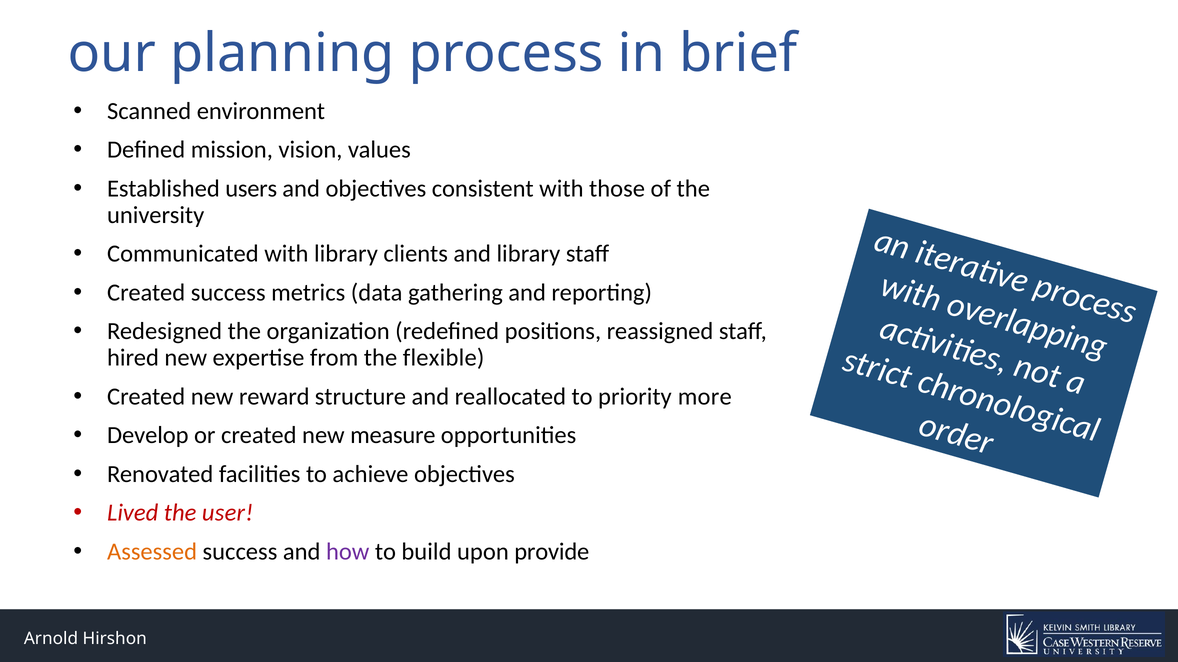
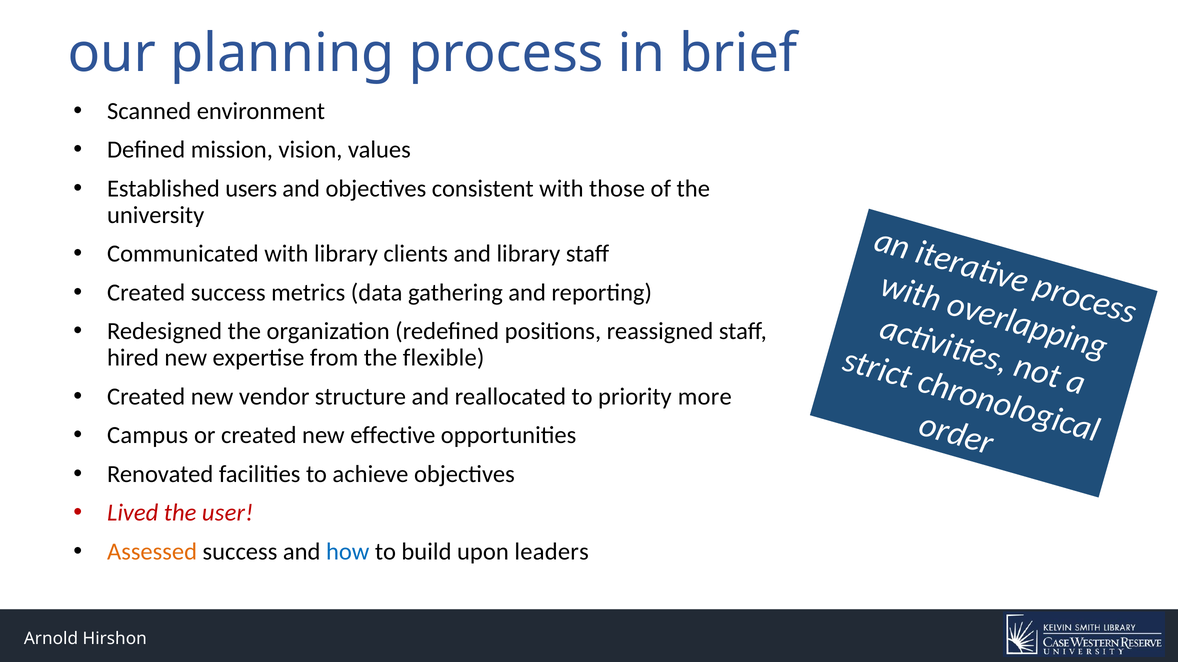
reward: reward -> vendor (274, 397)
Develop: Develop -> Campus (148, 436)
measure: measure -> effective (393, 436)
how colour: purple -> blue (348, 552)
provide: provide -> leaders (552, 552)
